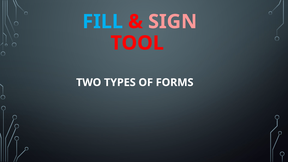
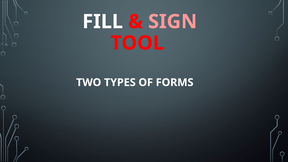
FILL colour: light blue -> white (103, 22)
